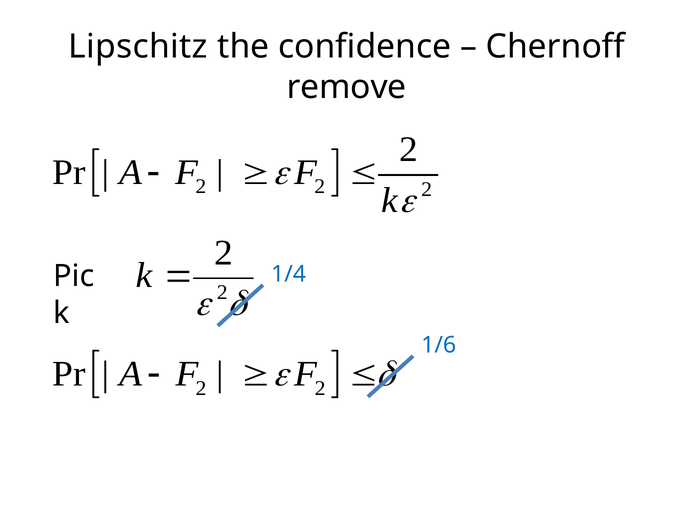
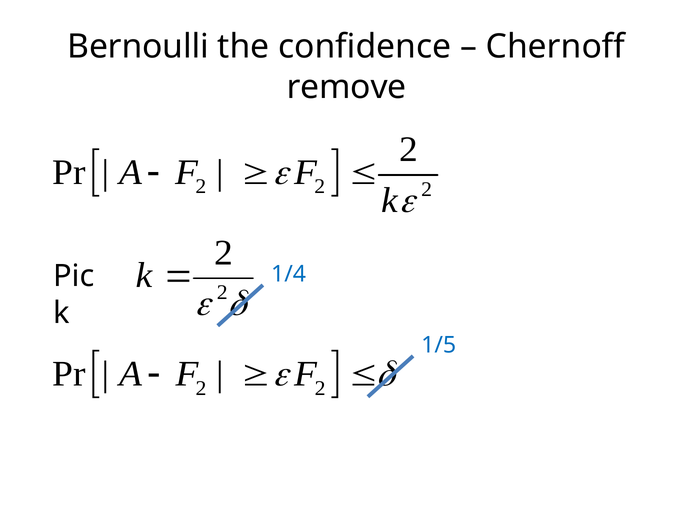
Lipschitz: Lipschitz -> Bernoulli (138, 47)
1/6: 1/6 -> 1/5 (439, 345)
